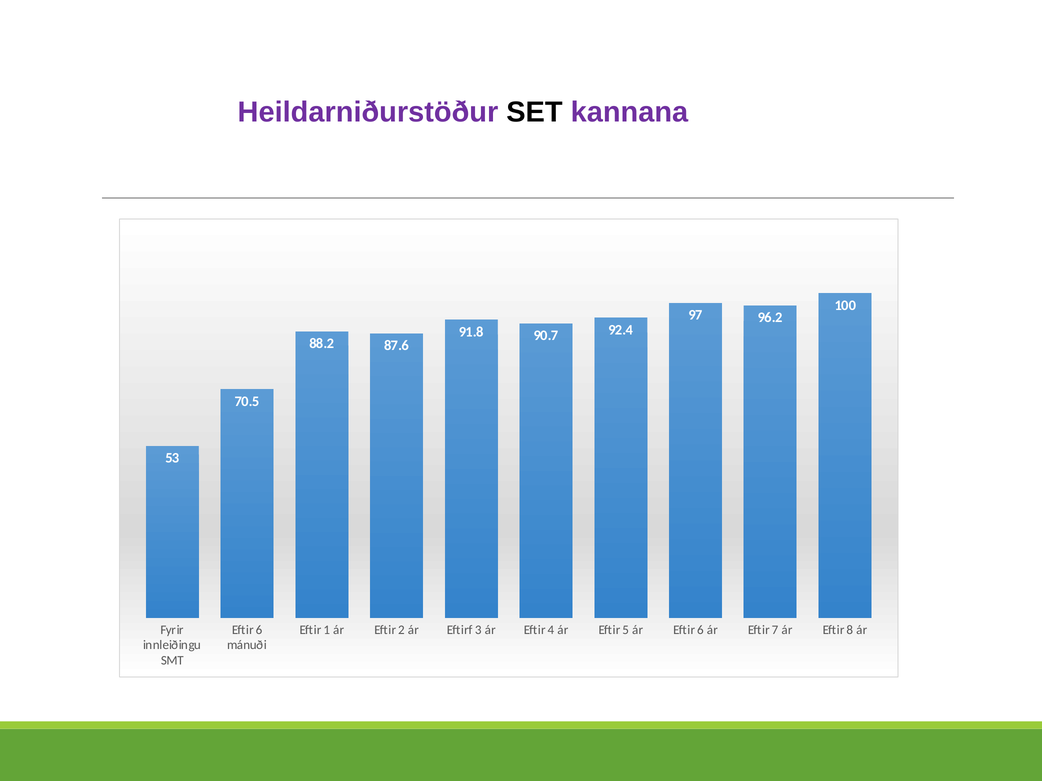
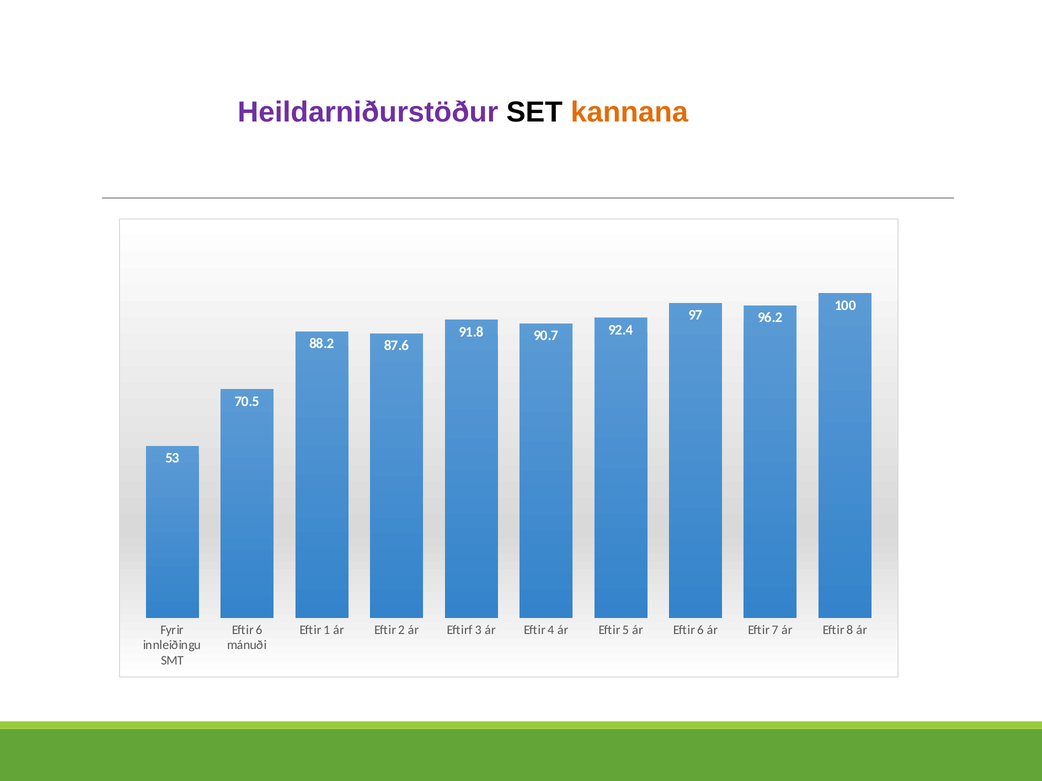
kannana colour: purple -> orange (629, 112)
